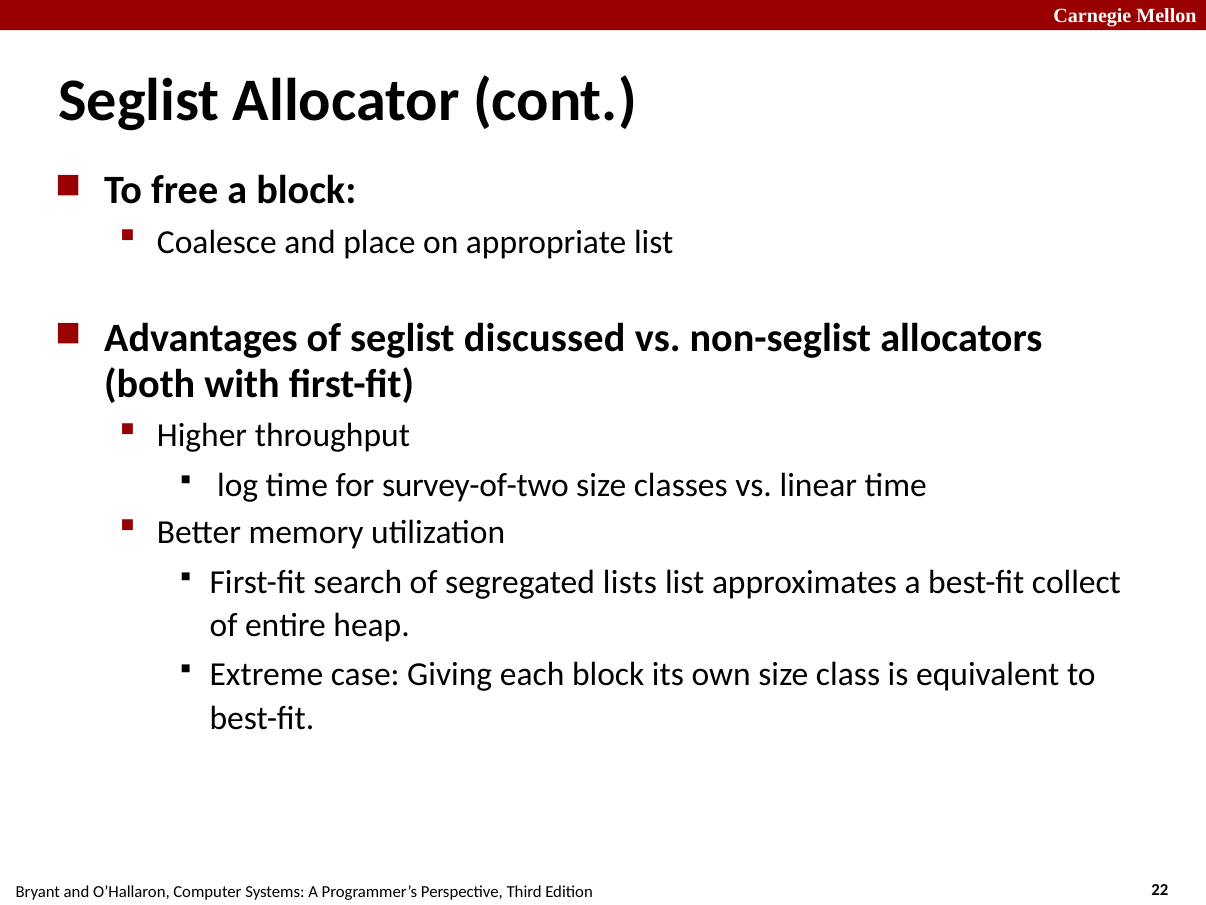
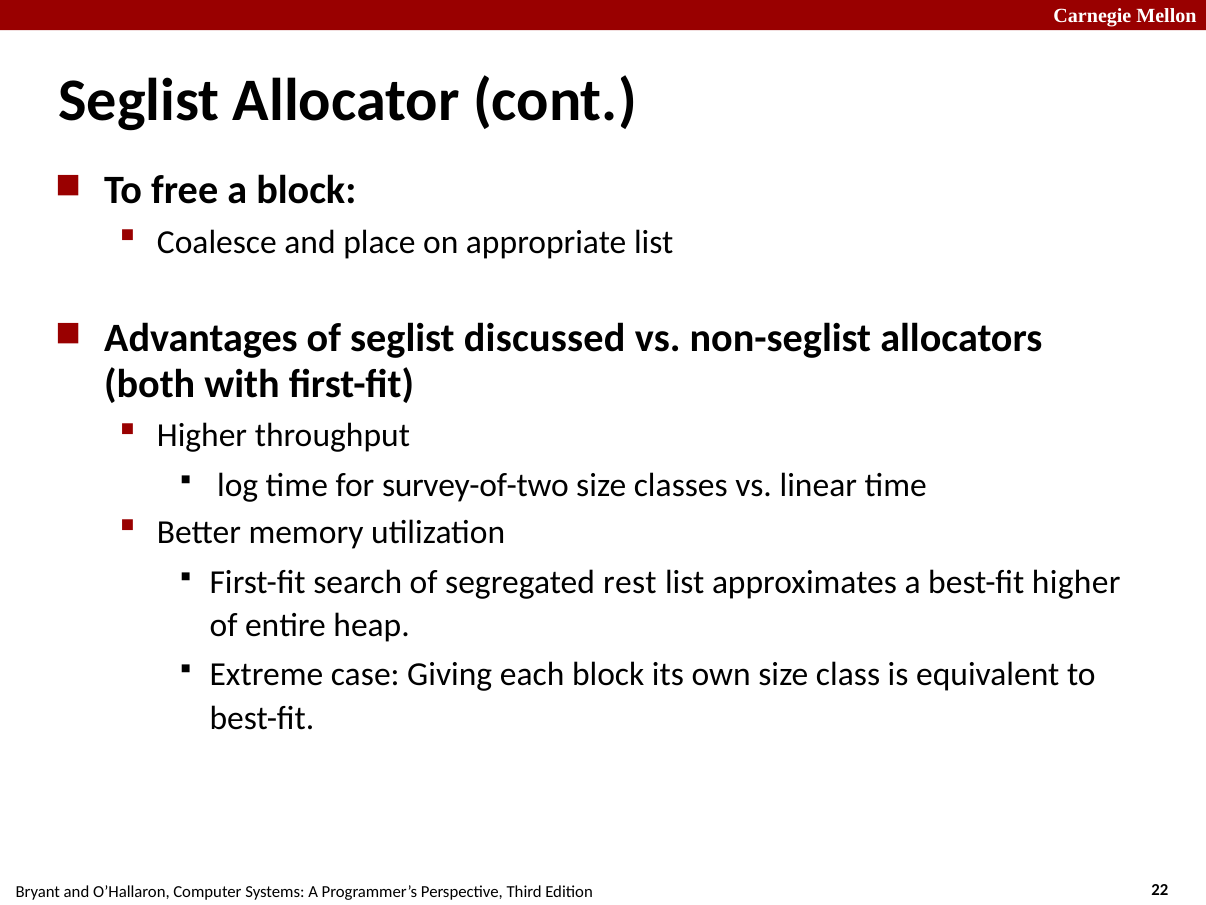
lists: lists -> rest (630, 582)
best-fit collect: collect -> higher (1076, 582)
